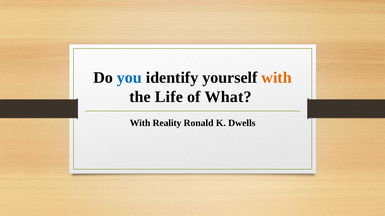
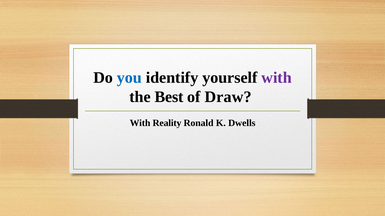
with colour: orange -> purple (277, 78)
Life: Life -> Best (169, 97)
What: What -> Draw (228, 97)
